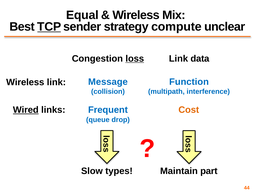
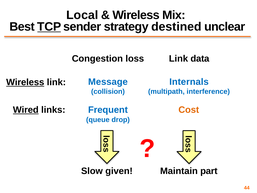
Equal: Equal -> Local (82, 15)
compute: compute -> destined (176, 27)
loss underline: present -> none (135, 59)
Function: Function -> Internals (189, 82)
Wireless underline: none -> present (25, 82)
types: types -> given (119, 171)
